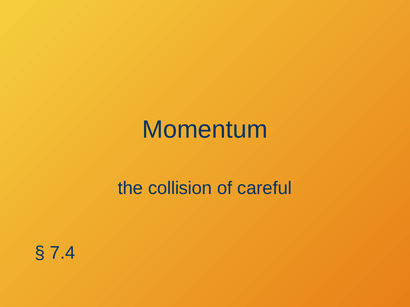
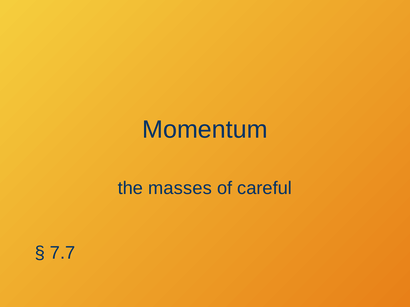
collision: collision -> masses (180, 189)
7.4: 7.4 -> 7.7 (63, 253)
